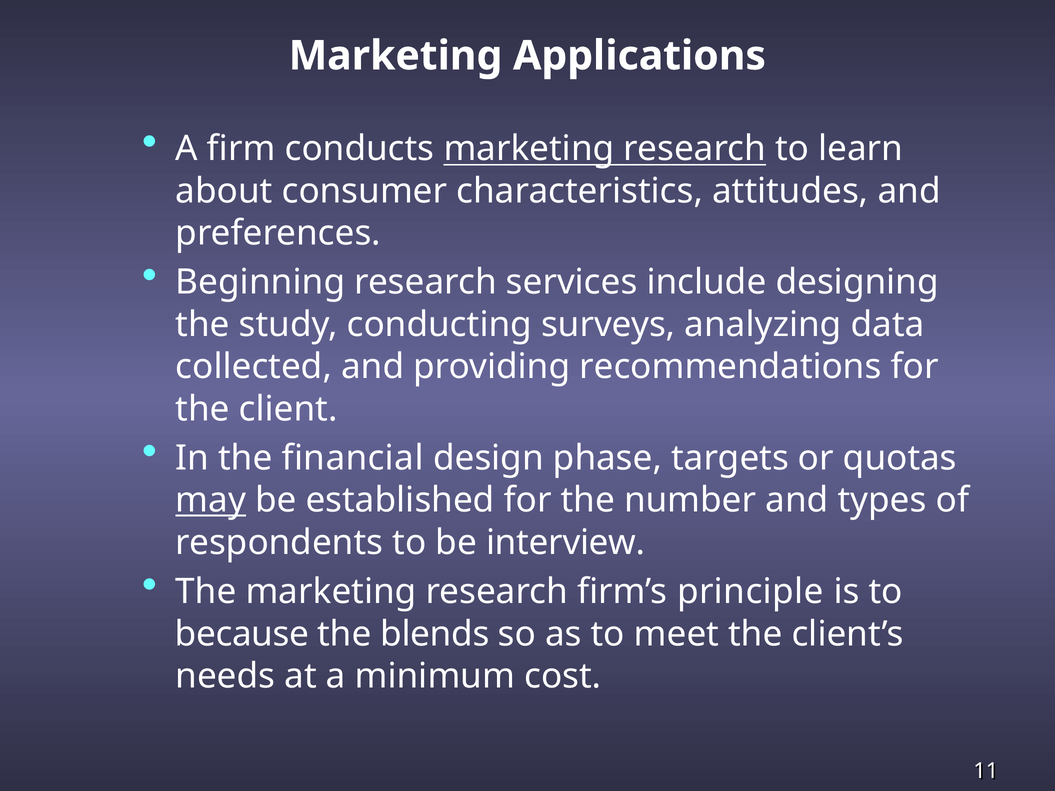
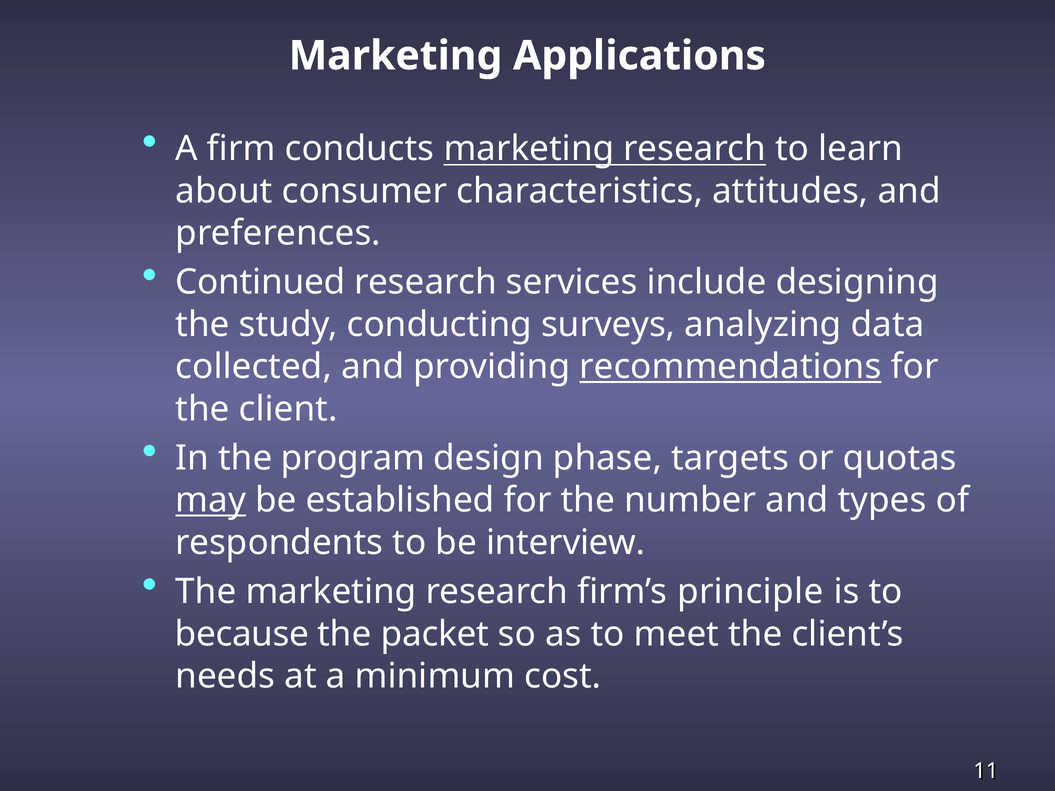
Beginning: Beginning -> Continued (260, 282)
recommendations underline: none -> present (730, 367)
financial: financial -> program (353, 458)
blends: blends -> packet (435, 634)
